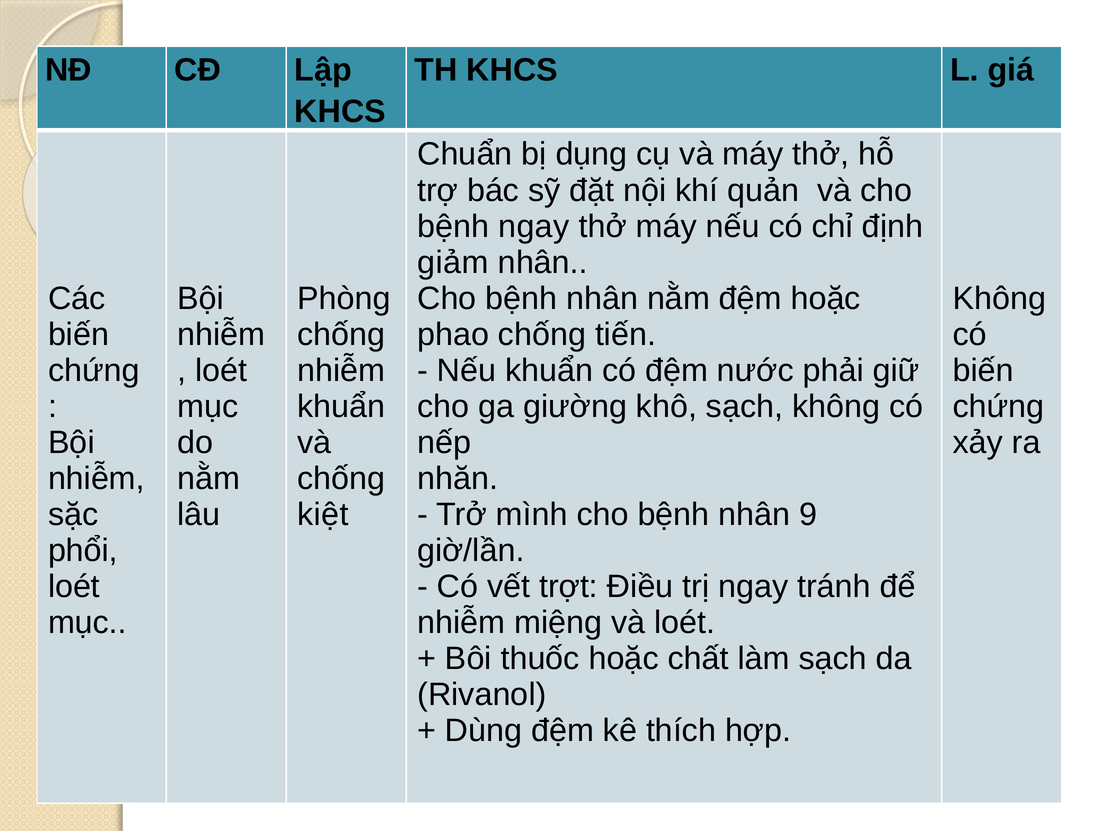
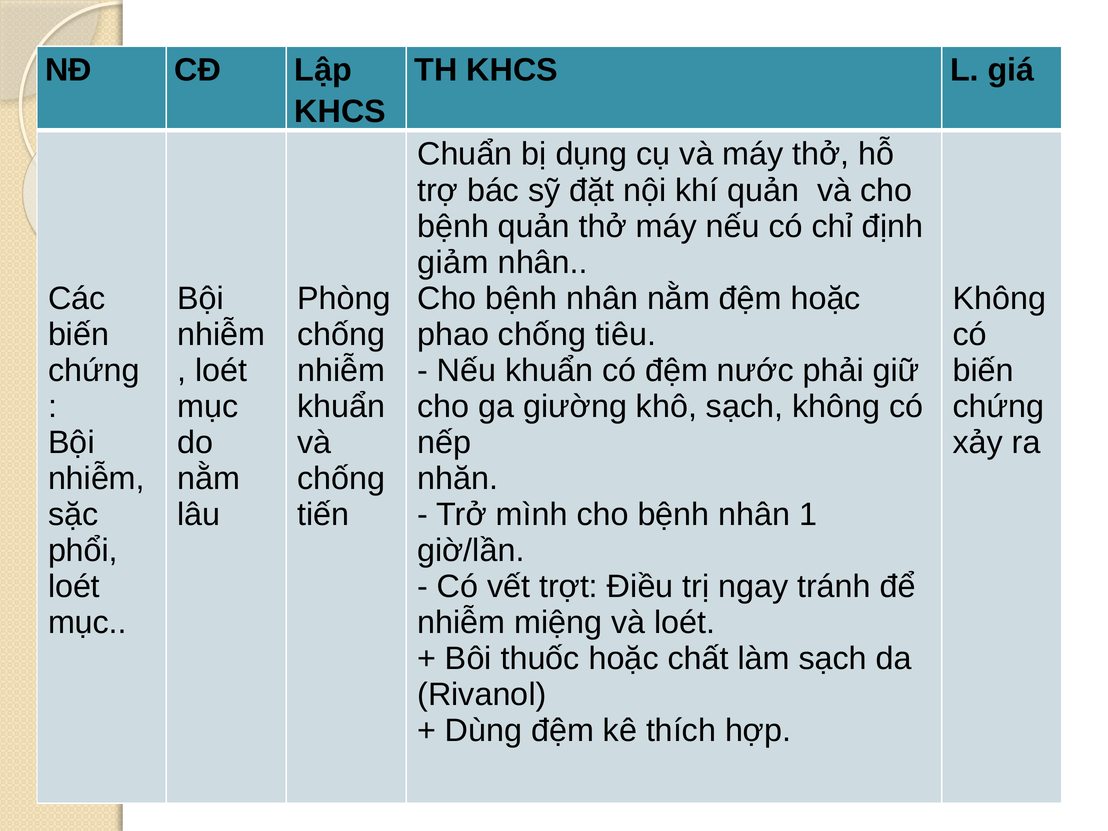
bệnh ngay: ngay -> quản (534, 226)
tiến: tiến -> tiêu (626, 334)
kiệt: kiệt -> tiến (323, 515)
9: 9 -> 1 (808, 515)
